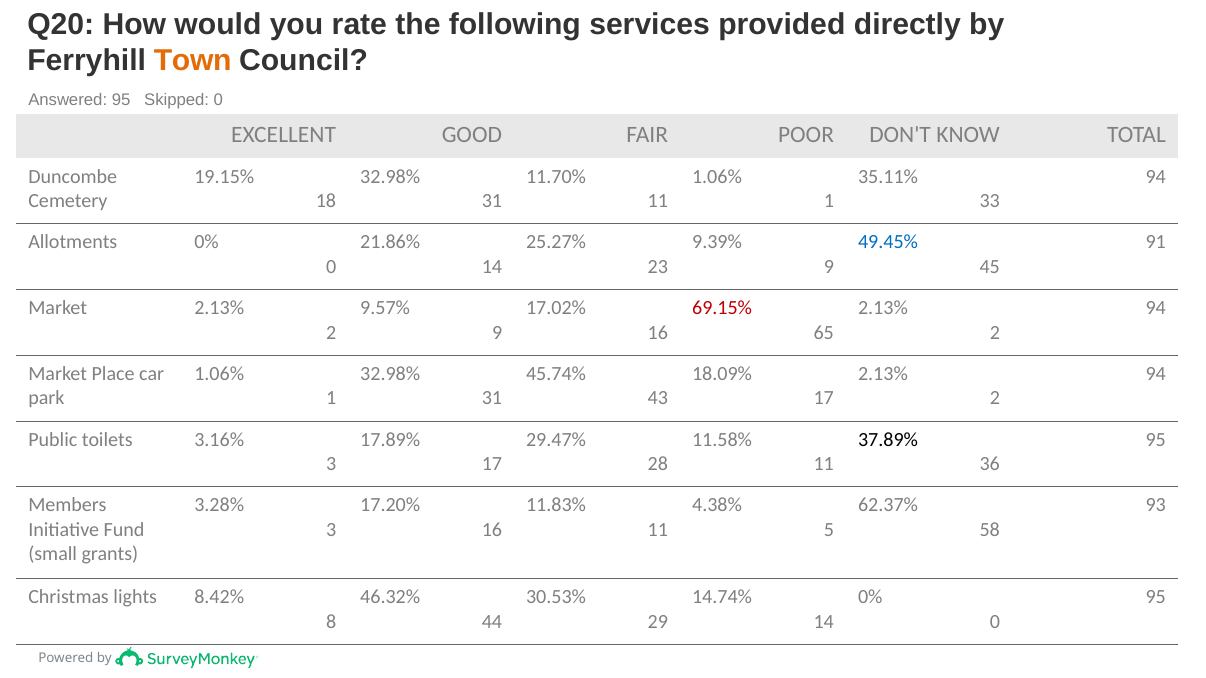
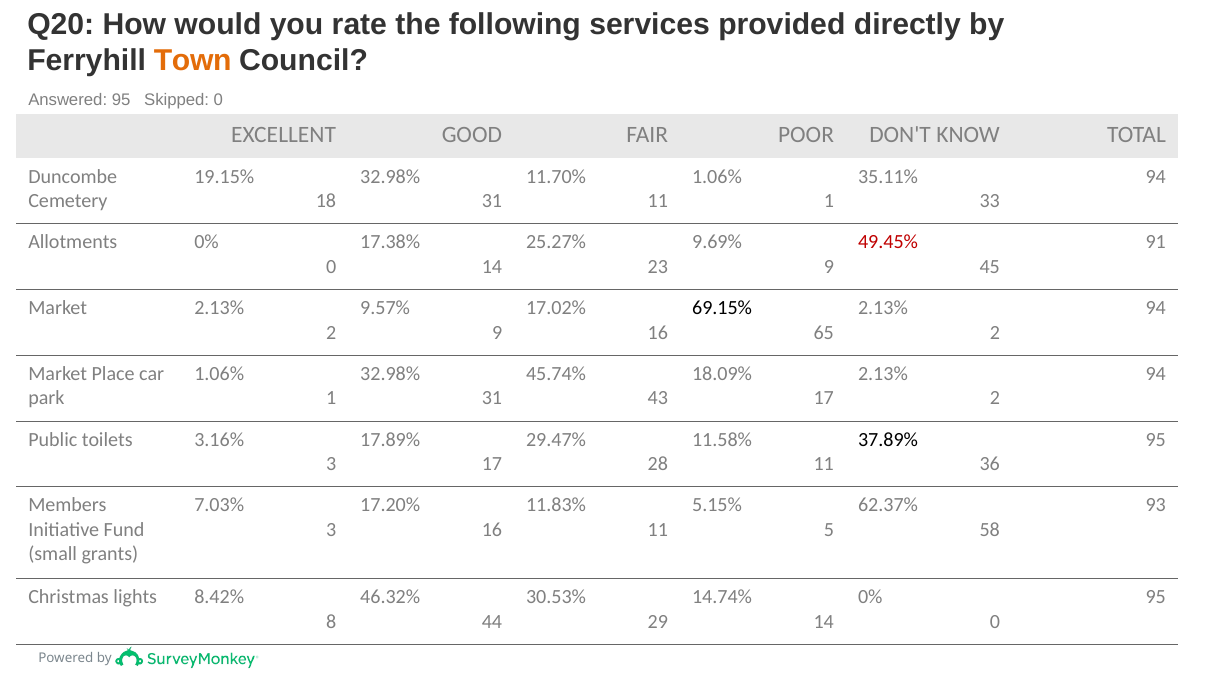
21.86%: 21.86% -> 17.38% (390, 242)
9.39%: 9.39% -> 9.69% (717, 242)
49.45% colour: blue -> red (888, 242)
69.15% colour: red -> black (722, 308)
3.28%: 3.28% -> 7.03% (219, 505)
4.38%: 4.38% -> 5.15% (717, 505)
